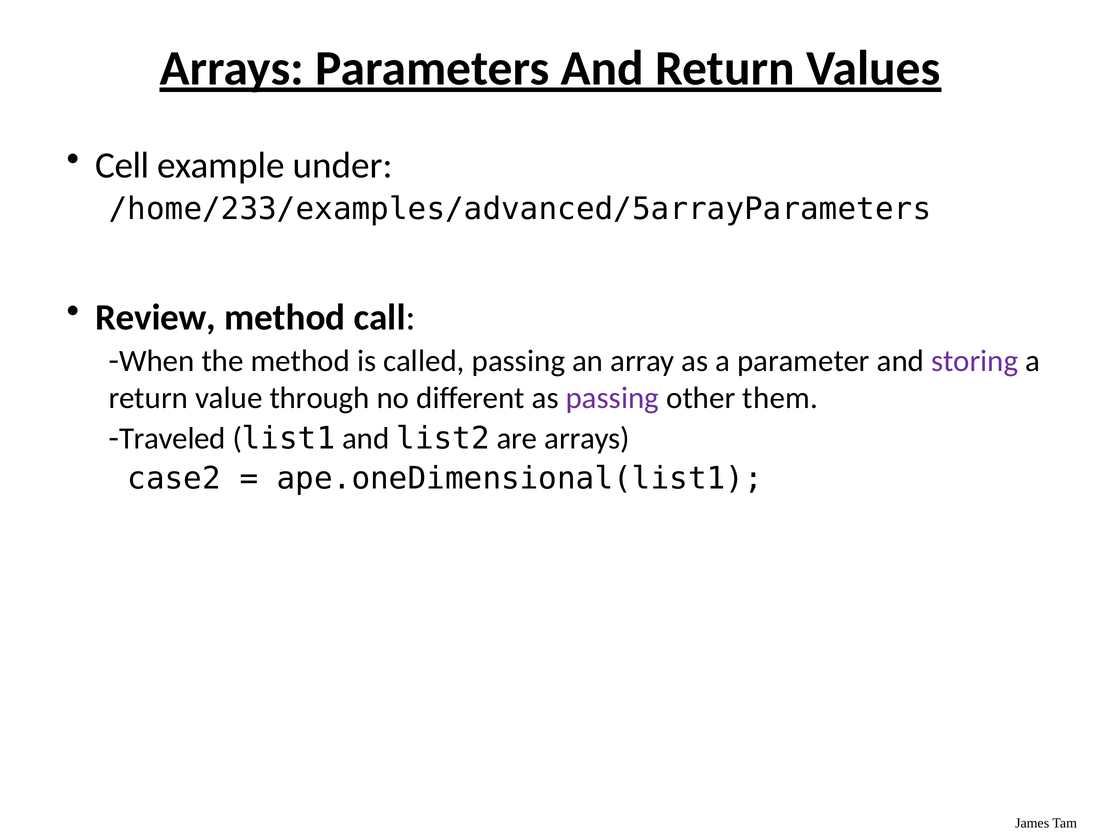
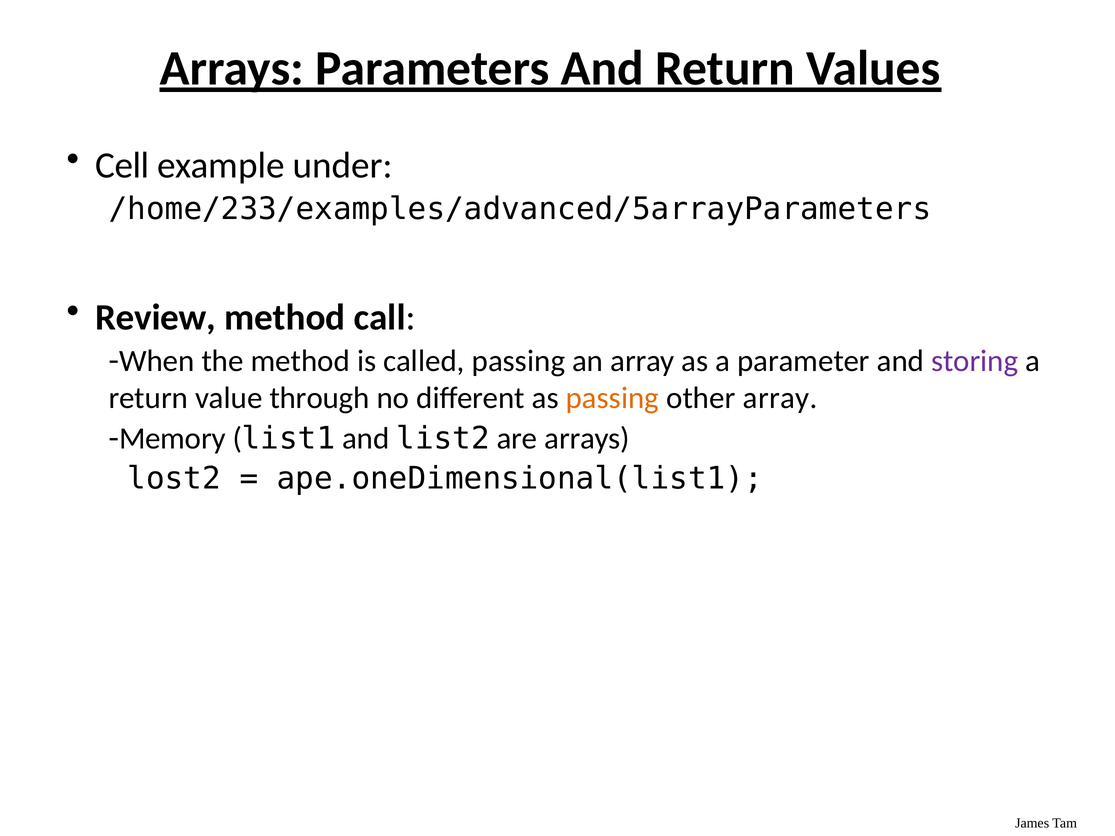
passing colour: purple -> orange (612, 398)
other them: them -> array (780, 398)
Traveled: Traveled -> Memory (172, 438)
case2: case2 -> lost2 (174, 479)
